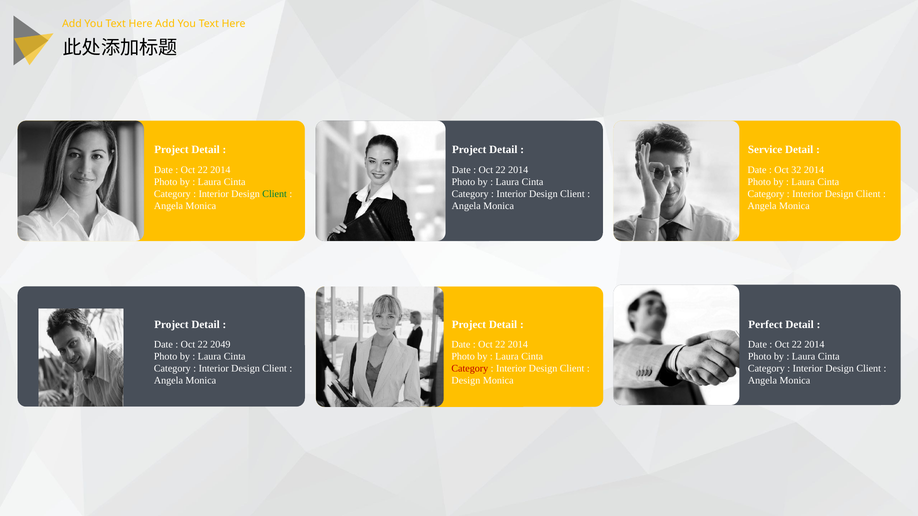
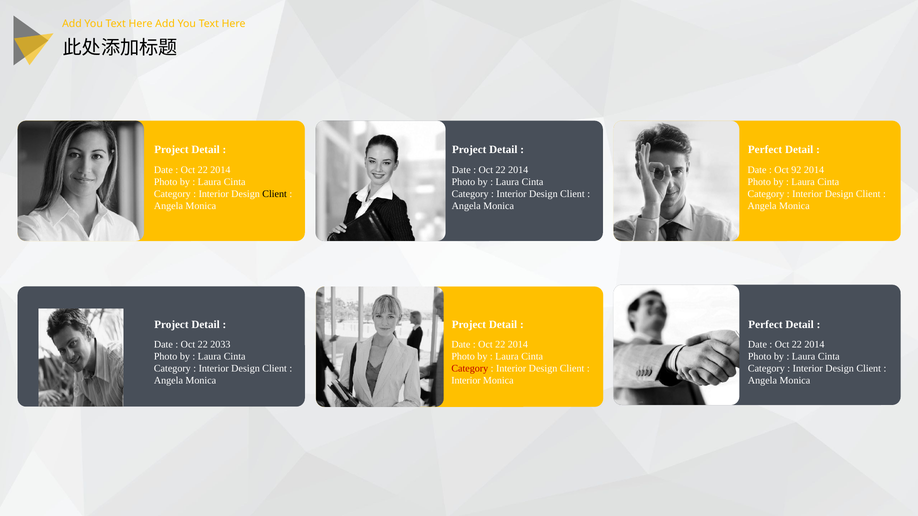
Service: Service -> Perfect (765, 150)
32: 32 -> 92 (796, 170)
Client colour: green -> black (275, 194)
2049: 2049 -> 2033 (220, 345)
Design: Design -> Interior (466, 381)
